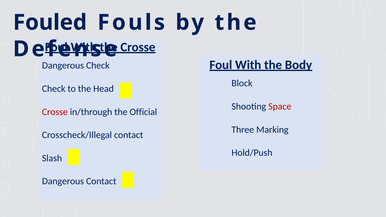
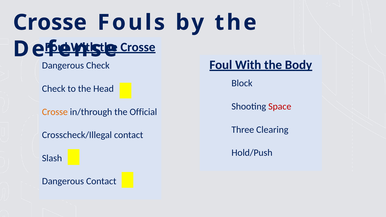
Fouled: Fouled -> Crosse (50, 22)
Crosse colour: red -> orange (55, 112)
Marking: Marking -> Clearing (272, 130)
